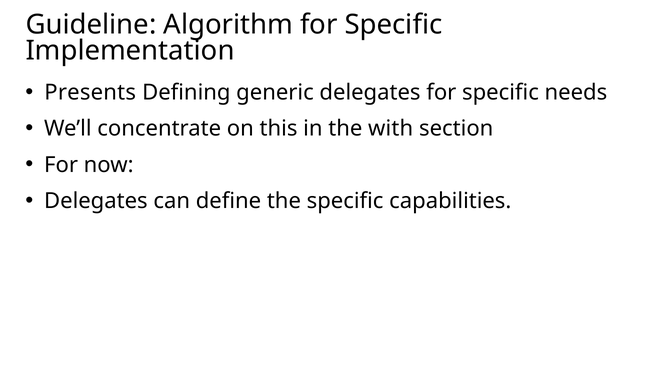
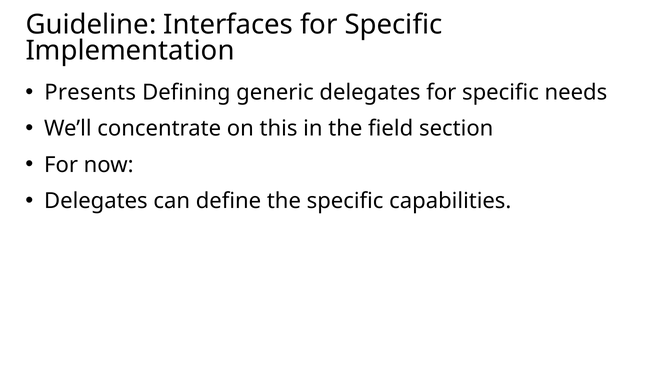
Algorithm: Algorithm -> Interfaces (228, 24)
with: with -> field (391, 129)
